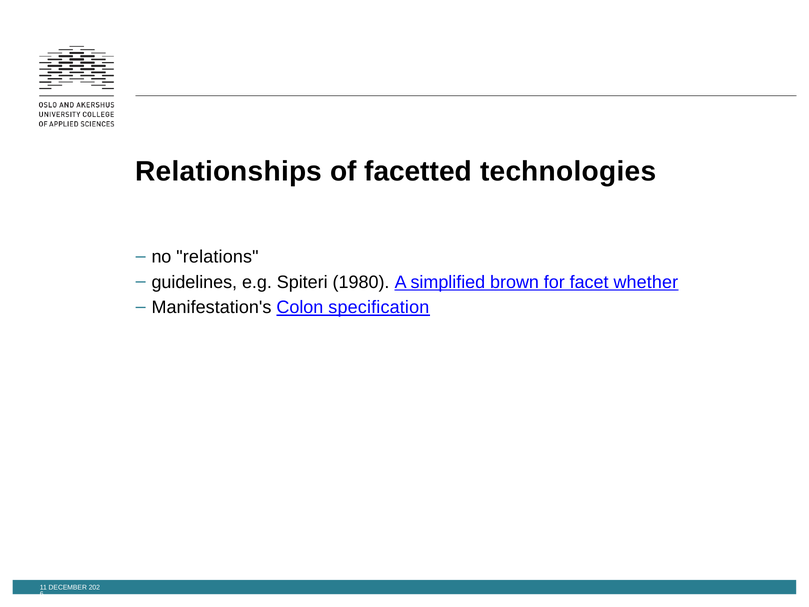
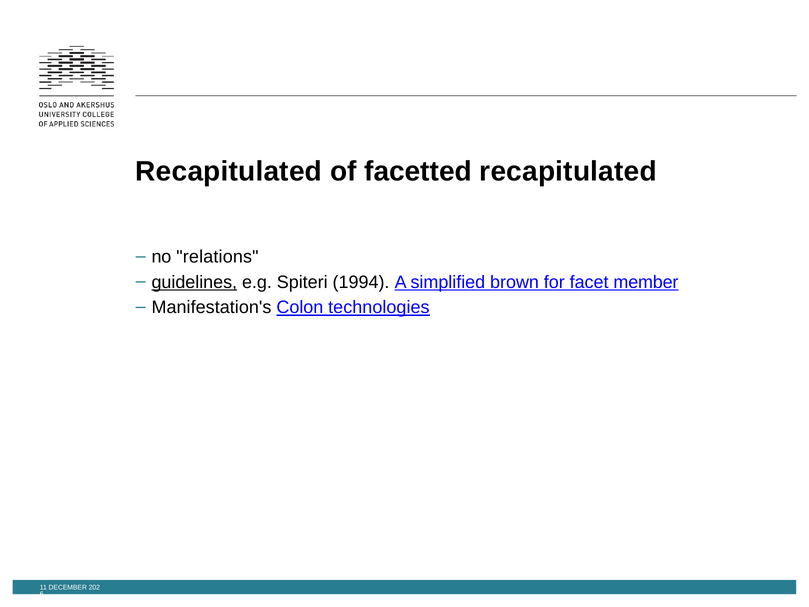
Relationships: Relationships -> Recapitulated (229, 171)
facetted technologies: technologies -> recapitulated (568, 171)
guidelines underline: none -> present (194, 282)
1980: 1980 -> 1994 (361, 282)
whether: whether -> member (646, 282)
specification: specification -> technologies (379, 307)
